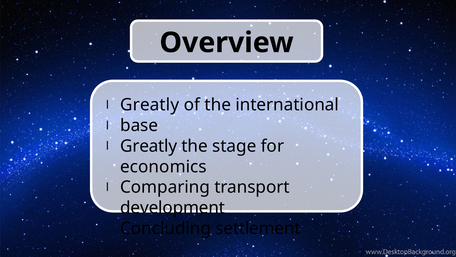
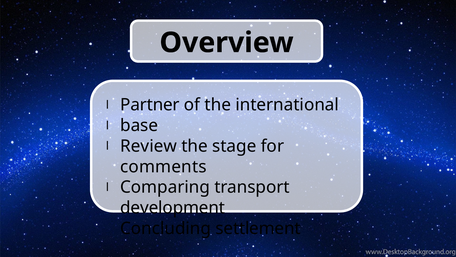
Greatly: Greatly -> Partner (150, 105)
Greatly: Greatly -> Review (149, 146)
economics: economics -> comments (163, 166)
